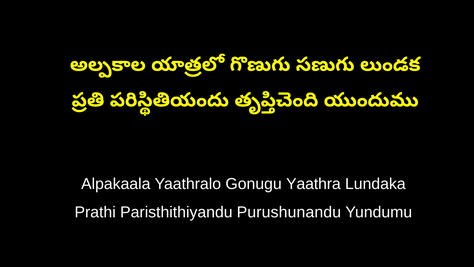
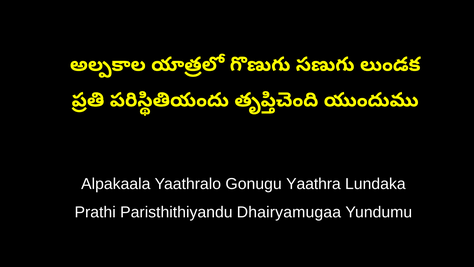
Purushunandu: Purushunandu -> Dhairyamugaa (289, 212)
